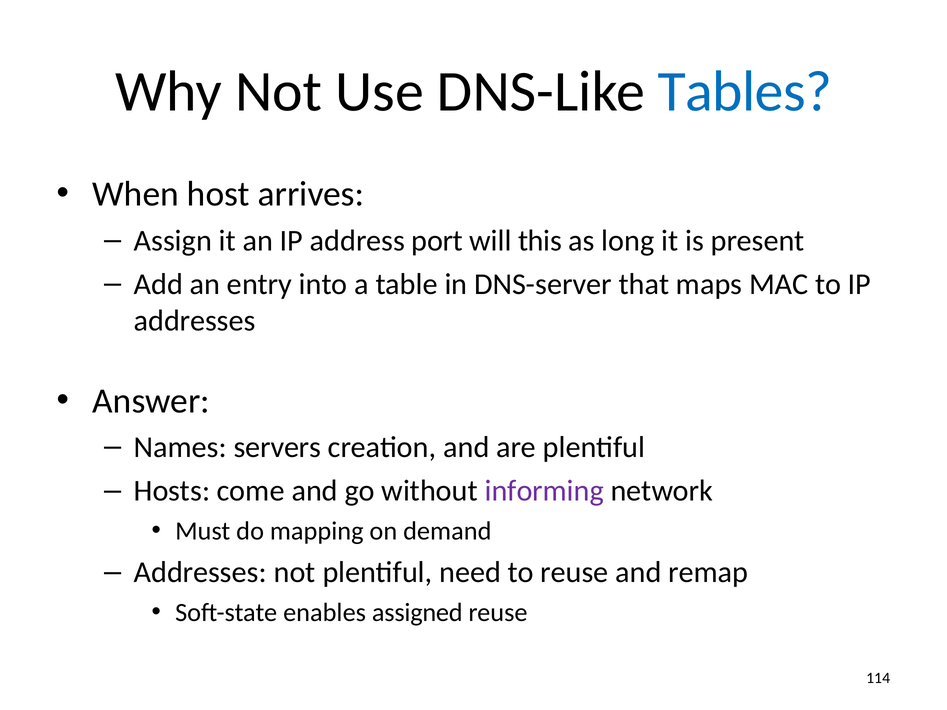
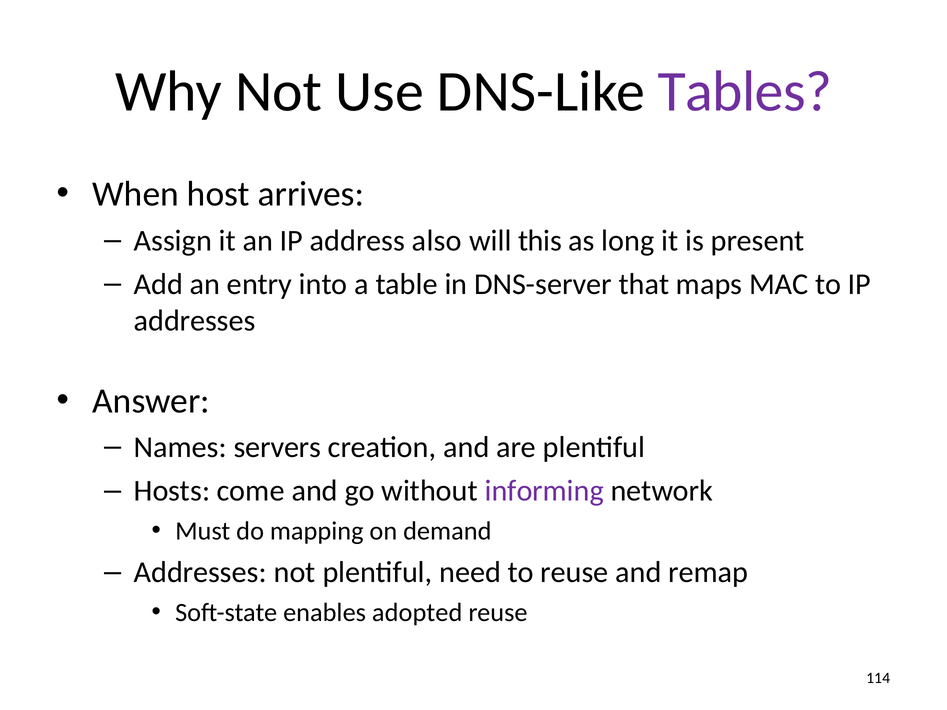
Tables colour: blue -> purple (745, 92)
port: port -> also (437, 241)
assigned: assigned -> adopted (417, 613)
